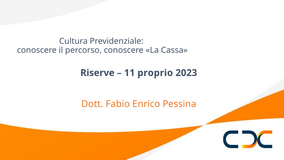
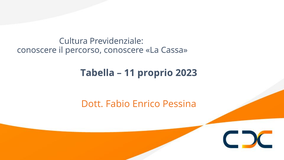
Riserve: Riserve -> Tabella (97, 73)
